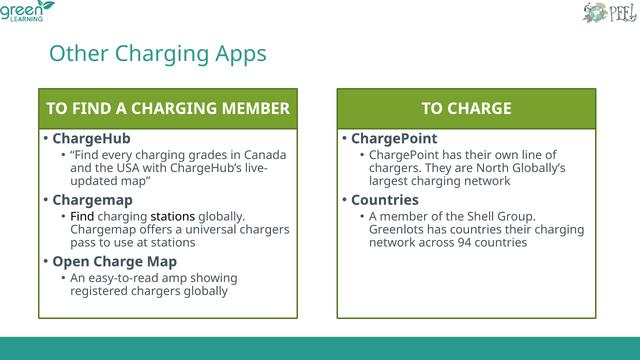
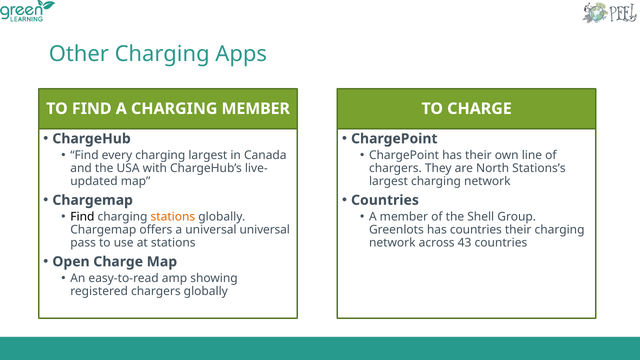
charging grades: grades -> largest (208, 155)
Globally’s: Globally’s -> Stations’s (539, 168)
stations colour: black -> orange (173, 217)
universal chargers: chargers -> universal (265, 230)
94: 94 -> 43 (465, 243)
